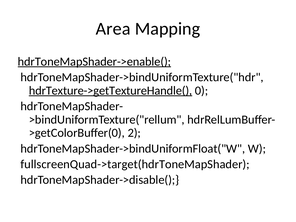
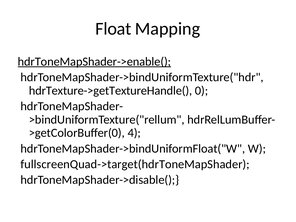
Area: Area -> Float (113, 29)
hdrTexture->getTextureHandle( underline: present -> none (111, 91)
2: 2 -> 4 (134, 133)
